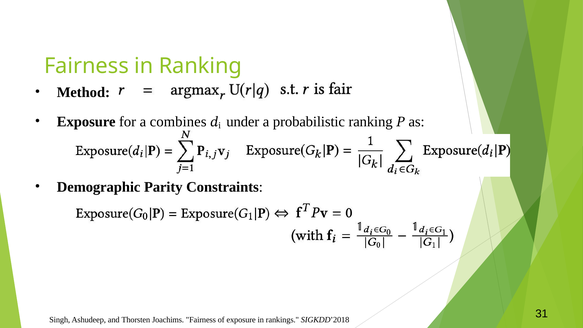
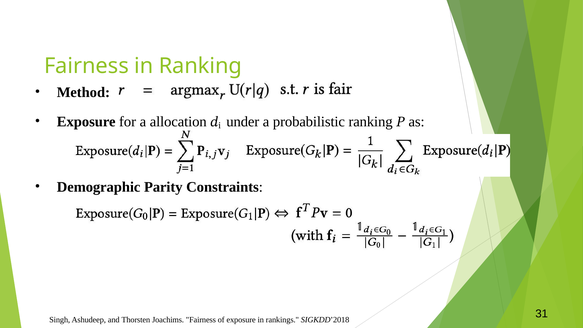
combines: combines -> allocation (178, 122)
